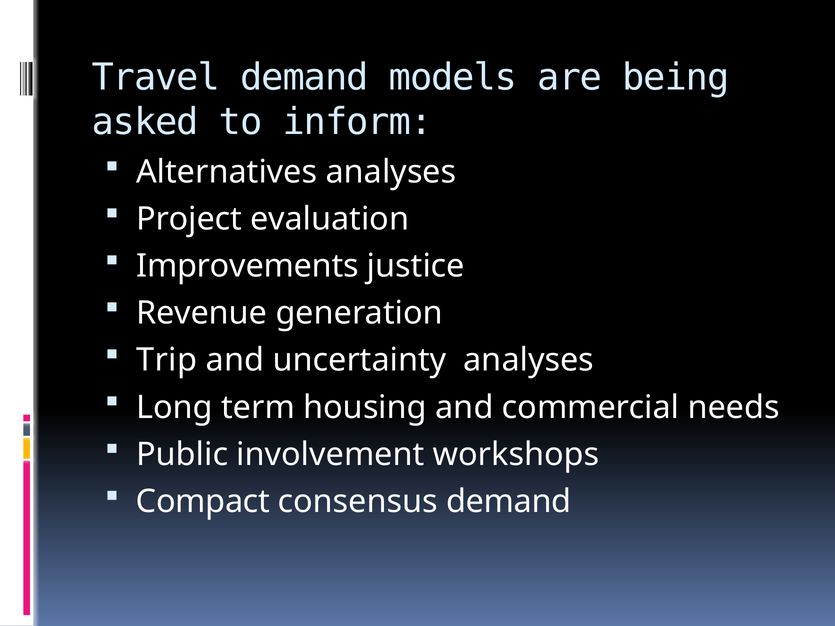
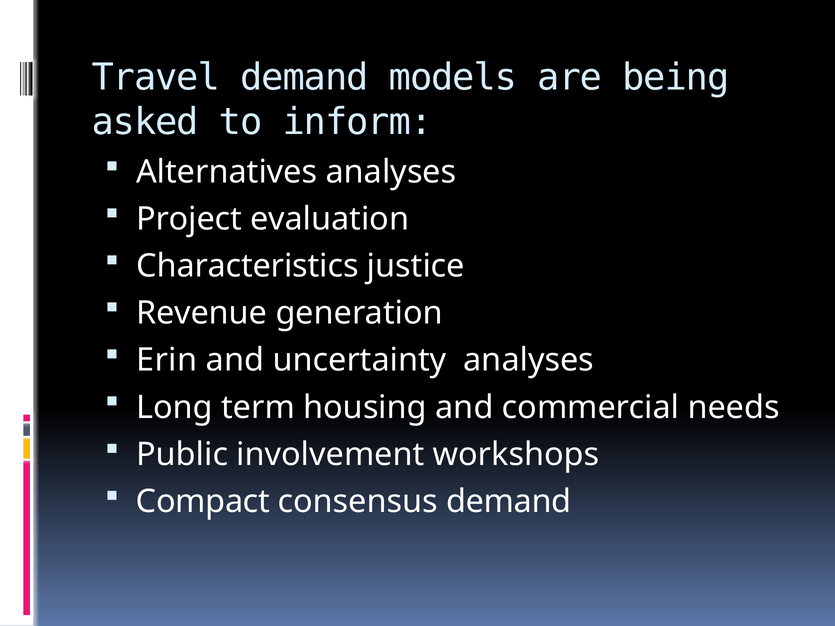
Improvements: Improvements -> Characteristics (247, 266)
Trip: Trip -> Erin (167, 360)
